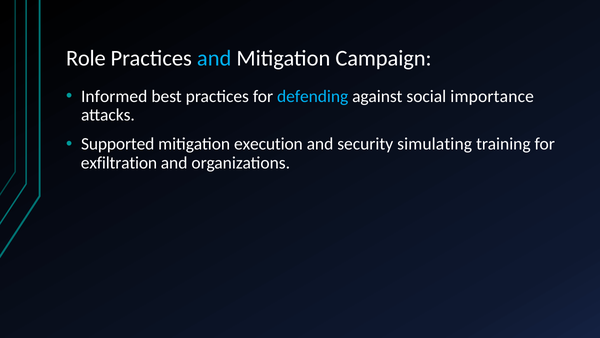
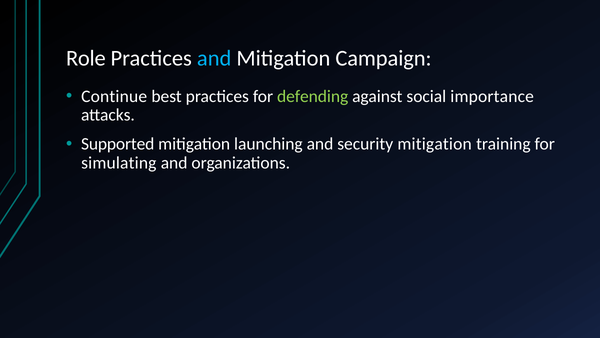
Informed: Informed -> Continue (114, 96)
defending colour: light blue -> light green (313, 96)
execution: execution -> launching (268, 144)
security simulating: simulating -> mitigation (435, 144)
exfiltration: exfiltration -> simulating (119, 163)
